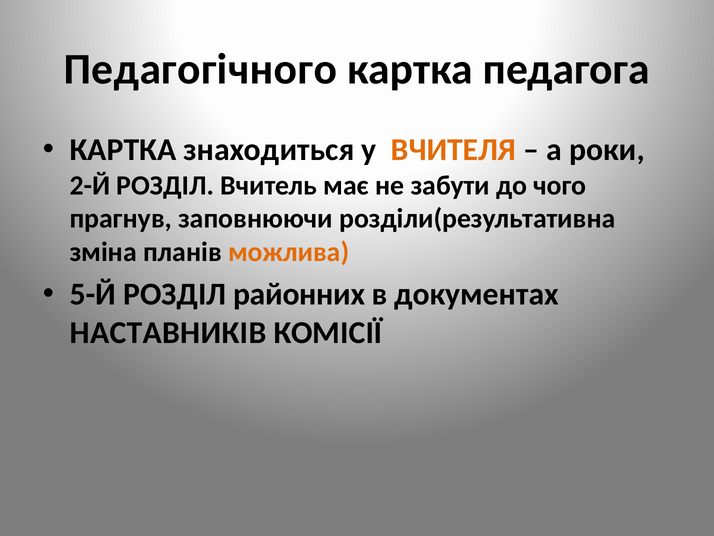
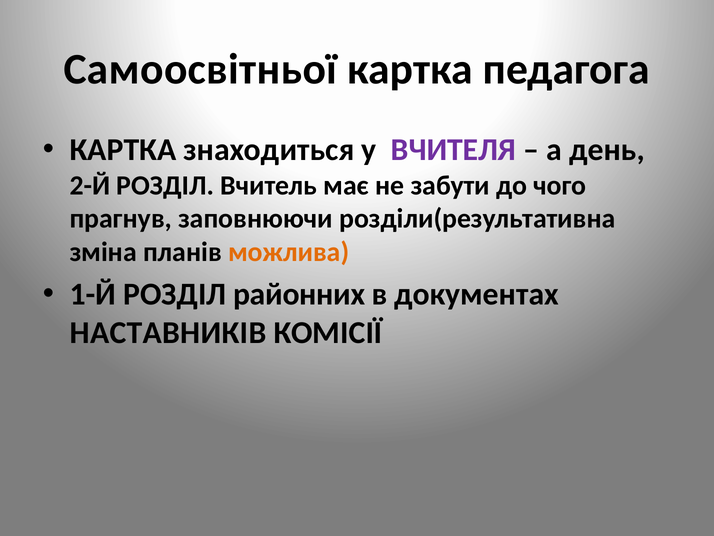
Педагогічного: Педагогічного -> Самоосвітньої (200, 69)
ВЧИТЕЛЯ colour: orange -> purple (454, 150)
роки: роки -> день (607, 150)
5-Й: 5-Й -> 1-Й (93, 294)
